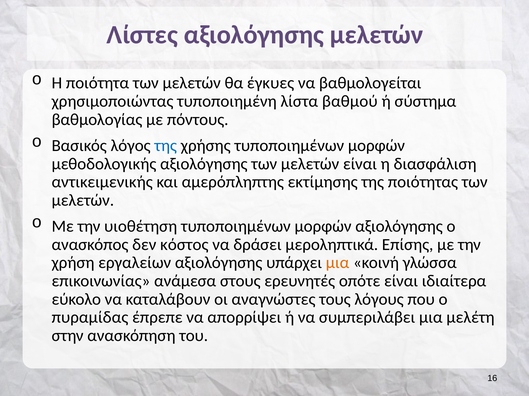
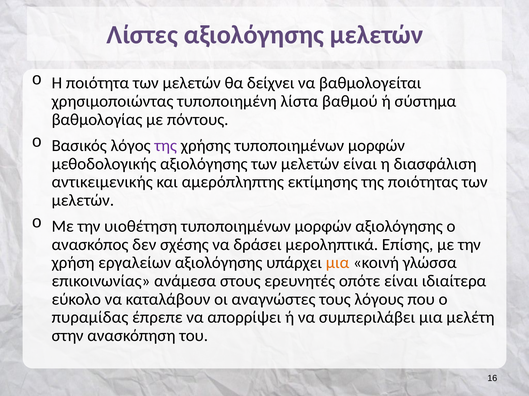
έγκυες: έγκυες -> δείχνει (271, 83)
της colour: blue -> purple (166, 146)
κόστος: κόστος -> σχέσης (184, 245)
